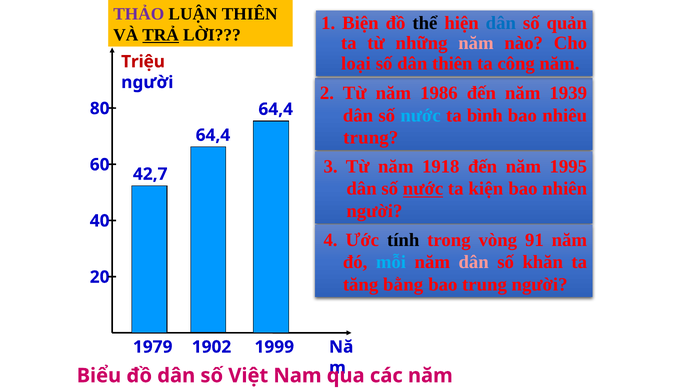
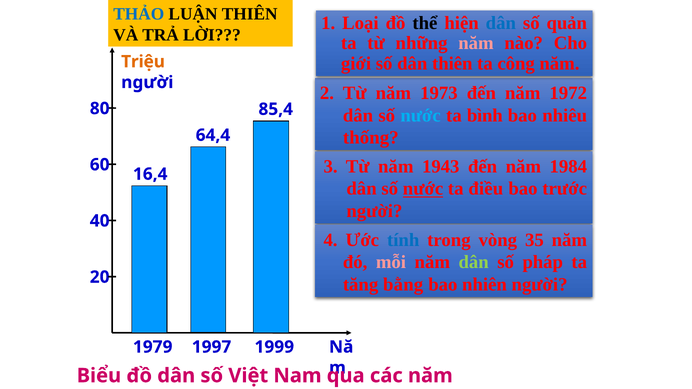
THẢO colour: purple -> blue (139, 14)
Biện: Biện -> Loại (360, 23)
TRẢ underline: present -> none (161, 35)
loại: loại -> giới (356, 63)
Triệu colour: red -> orange (143, 62)
1986: 1986 -> 1973 (439, 93)
1939: 1939 -> 1972 (568, 93)
64,4: 64,4 -> 85,4 (276, 109)
trung: trung -> thống (371, 138)
1918: 1918 -> 1943 (441, 166)
1995: 1995 -> 1984 (568, 166)
42,7: 42,7 -> 16,4 (150, 174)
kiện: kiện -> điều (486, 189)
nhiên: nhiên -> trước (565, 189)
tính colour: black -> blue (403, 240)
91: 91 -> 35 (534, 240)
mỗi colour: light blue -> pink (391, 262)
dân colour: pink -> light green (474, 262)
khăn: khăn -> pháp (543, 262)
bao trung: trung -> nhiên (484, 285)
1902: 1902 -> 1997 (212, 347)
